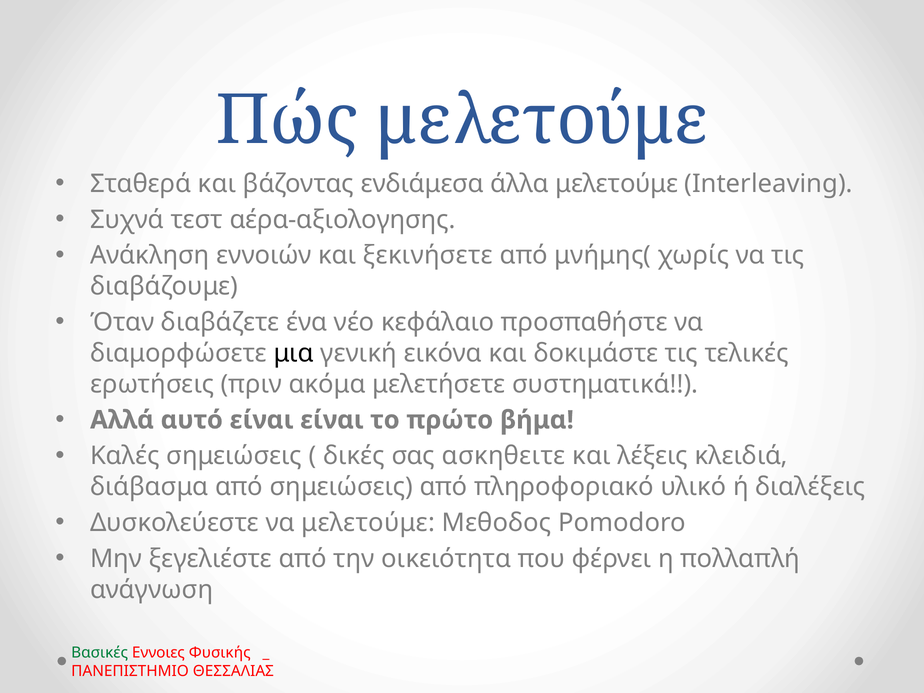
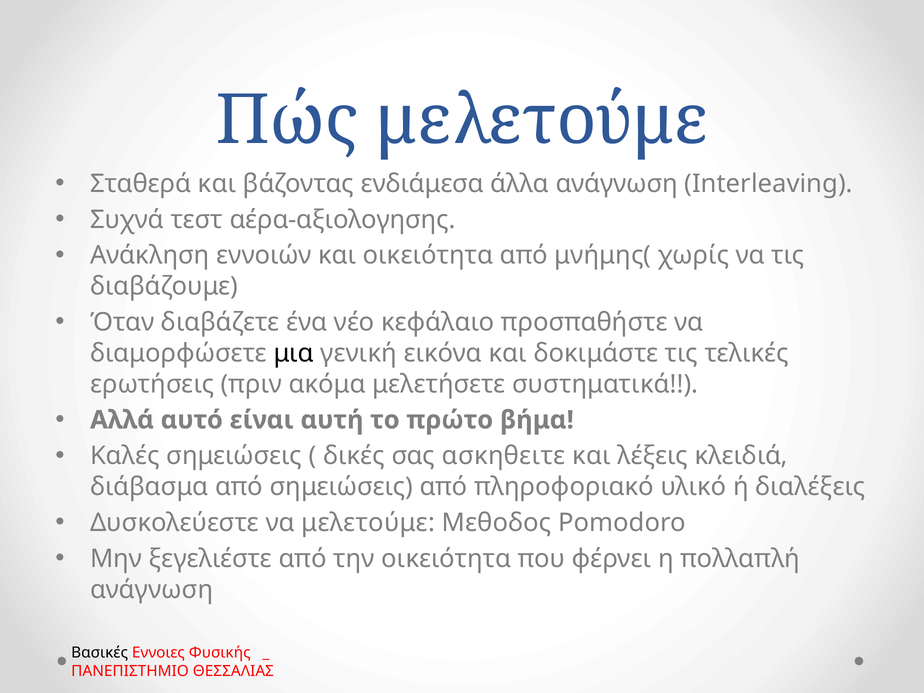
άλλα μελετούμε: μελετούμε -> ανάγνωση (617, 184)
και ξεκινήσετε: ξεκινήσετε -> οικειότητα (428, 256)
είναι είναι: είναι -> αυτή (332, 420)
Βασικές colour: green -> black (100, 653)
